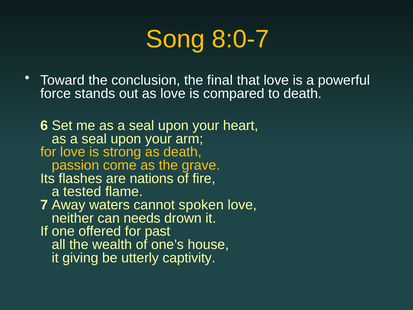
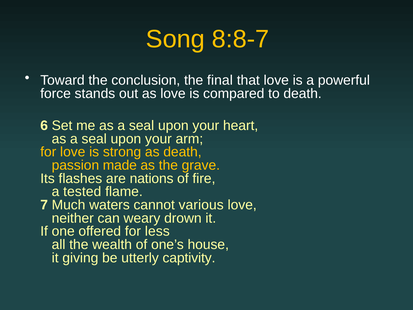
8:0-7: 8:0-7 -> 8:8-7 (241, 39)
come: come -> made (120, 165)
Away: Away -> Much (69, 205)
spoken: spoken -> various (201, 205)
needs: needs -> weary (142, 218)
past: past -> less (157, 231)
